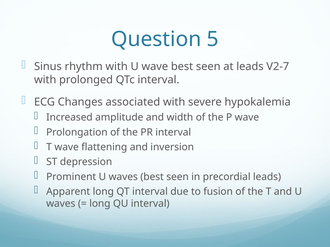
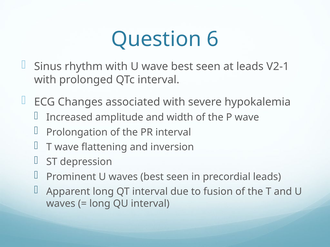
5: 5 -> 6 (213, 39)
V2-7: V2-7 -> V2-1 (278, 67)
